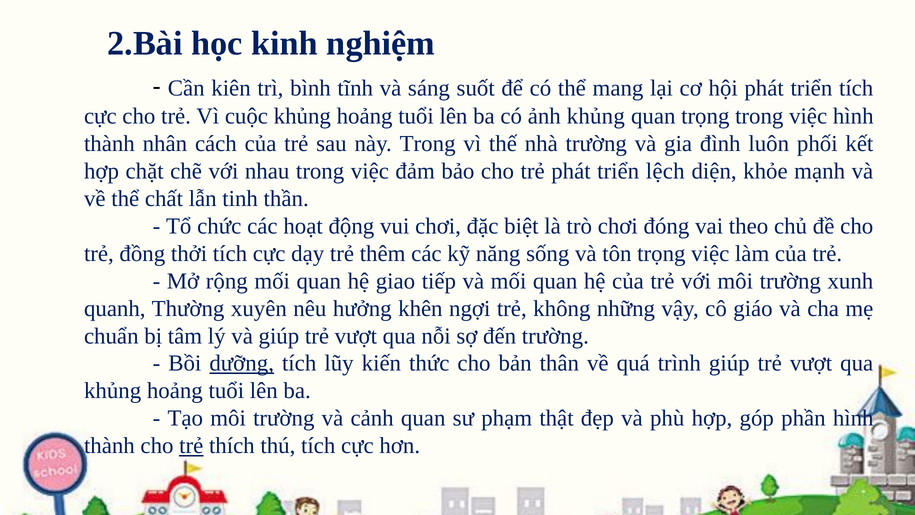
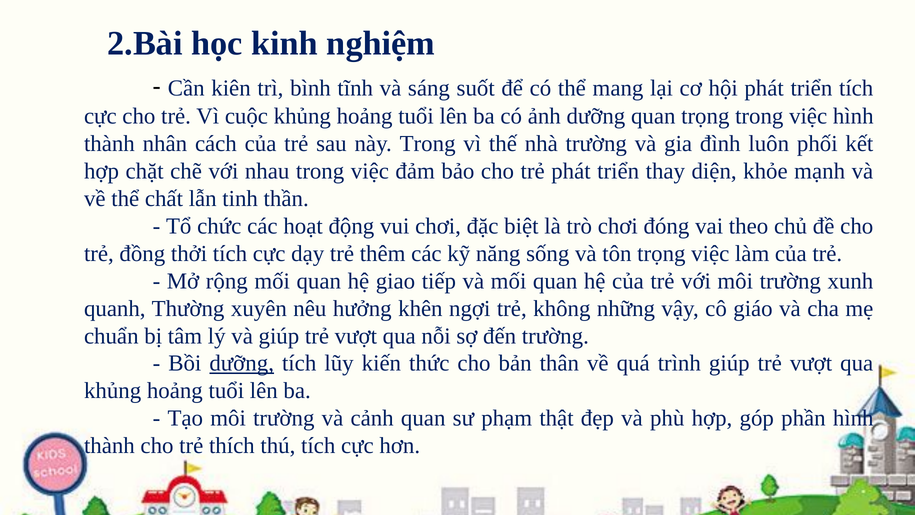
ảnh khủng: khủng -> dưỡng (596, 116)
lệch: lệch -> thay (665, 171)
trẻ underline: present -> none (191, 446)
